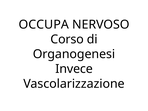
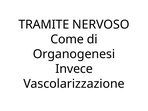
OCCUPA: OCCUPA -> TRAMITE (44, 25)
Corso: Corso -> Come (67, 39)
